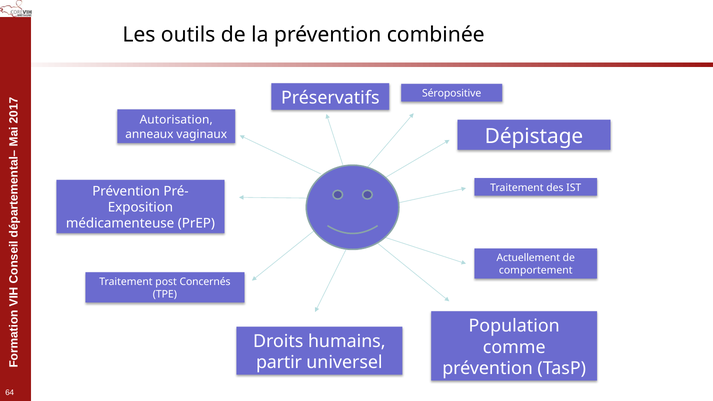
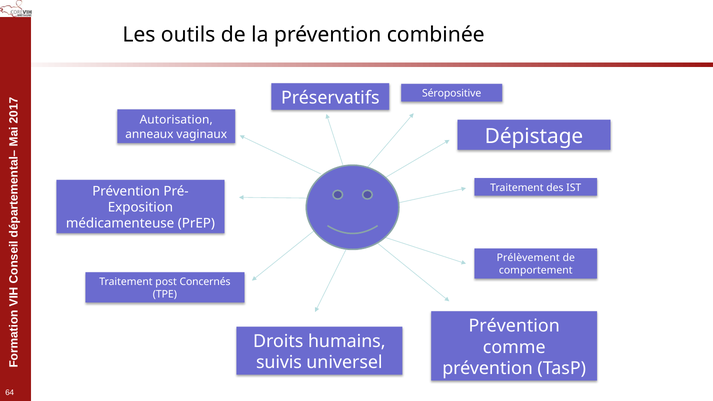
Actuellement: Actuellement -> Prélèvement (528, 258)
Population: Population -> Prévention (514, 326)
partir: partir -> suivis (279, 363)
